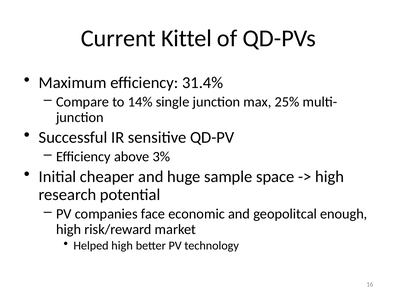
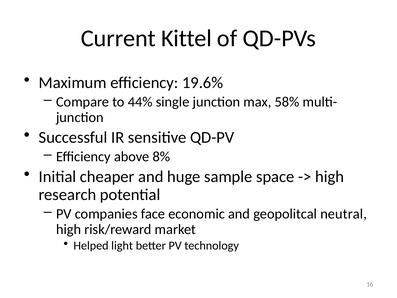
31.4%: 31.4% -> 19.6% (203, 83)
14%: 14% -> 44% (140, 102)
25%: 25% -> 58% (287, 102)
3%: 3% -> 8% (161, 156)
enough: enough -> neutral (344, 214)
Helped high: high -> light (122, 245)
